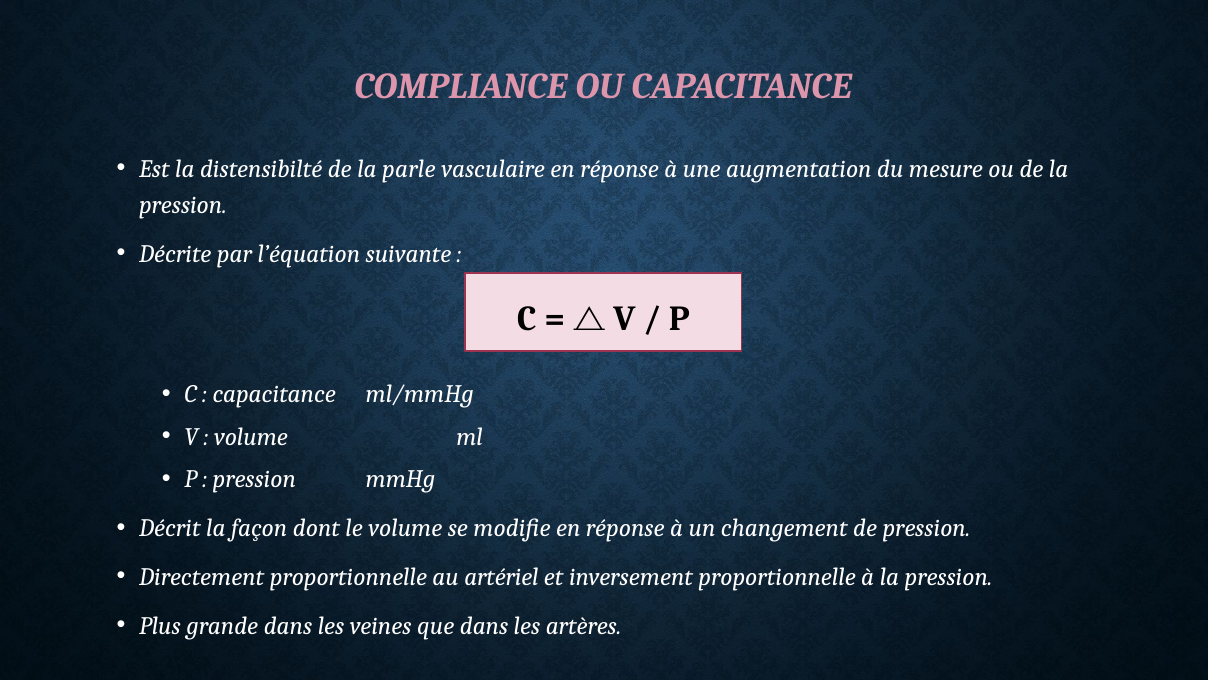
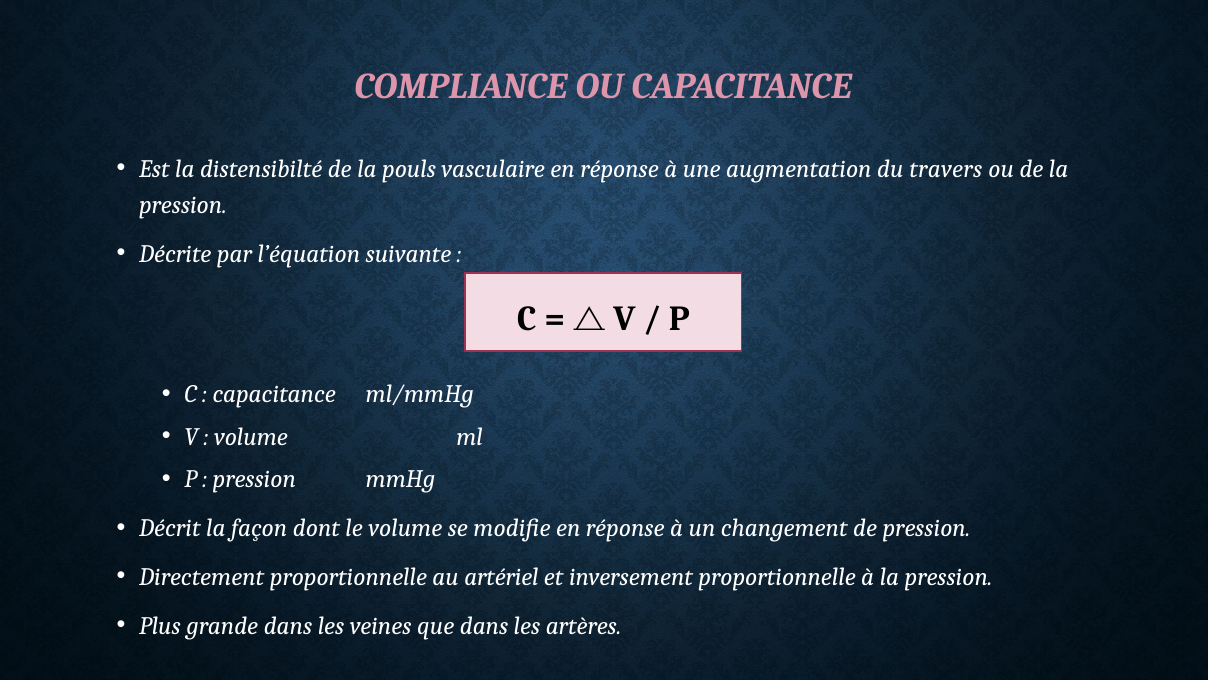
parle: parle -> pouls (409, 169)
mesure: mesure -> travers (946, 169)
